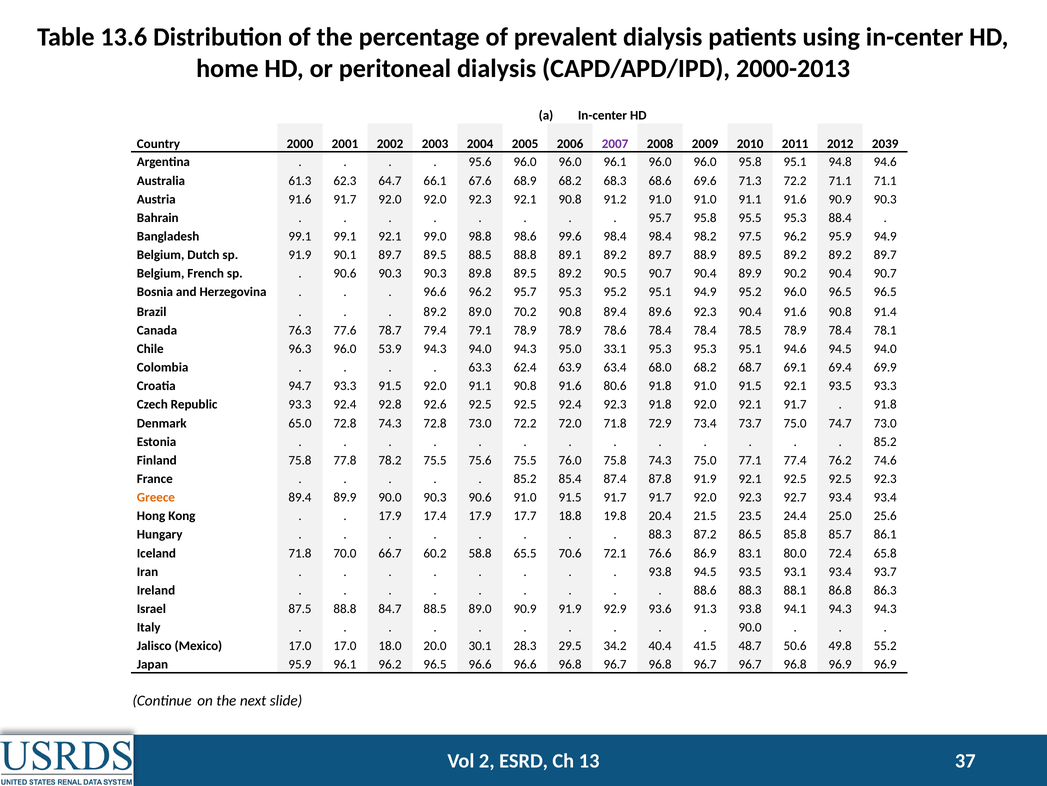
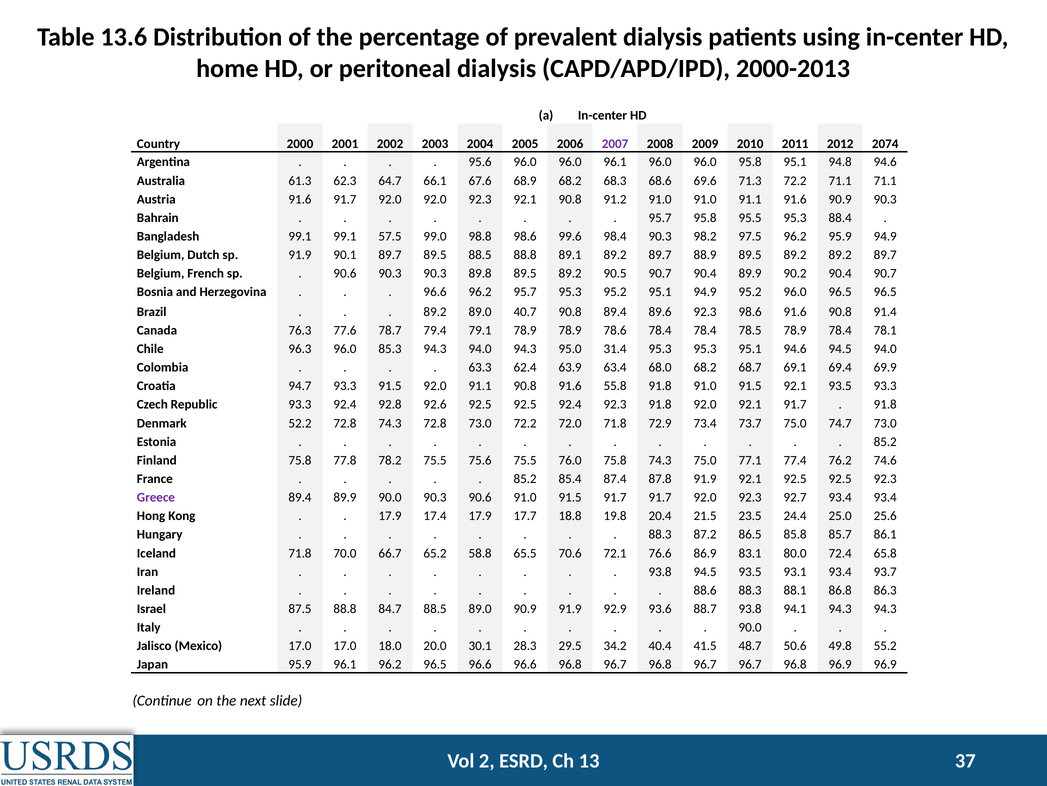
2039: 2039 -> 2074 (885, 144)
99.1 92.1: 92.1 -> 57.5 (390, 236)
98.4 98.4: 98.4 -> 90.3 (660, 236)
70.2: 70.2 -> 40.7 (525, 312)
92.3 90.4: 90.4 -> 98.6 (750, 312)
53.9: 53.9 -> 85.3 (390, 349)
33.1: 33.1 -> 31.4 (615, 349)
80.6: 80.6 -> 55.8 (615, 386)
65.0: 65.0 -> 52.2 (300, 423)
Greece colour: orange -> purple (156, 497)
60.2: 60.2 -> 65.2 (435, 553)
91.3: 91.3 -> 88.7 (705, 608)
